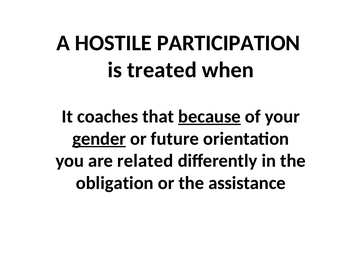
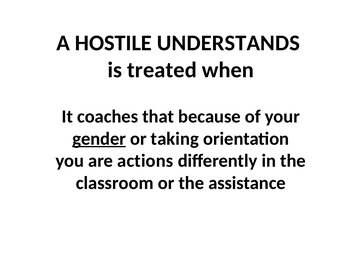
PARTICIPATION: PARTICIPATION -> UNDERSTANDS (228, 43)
because underline: present -> none (209, 116)
future: future -> taking (175, 138)
related: related -> actions (145, 161)
obligation: obligation -> classroom (115, 183)
